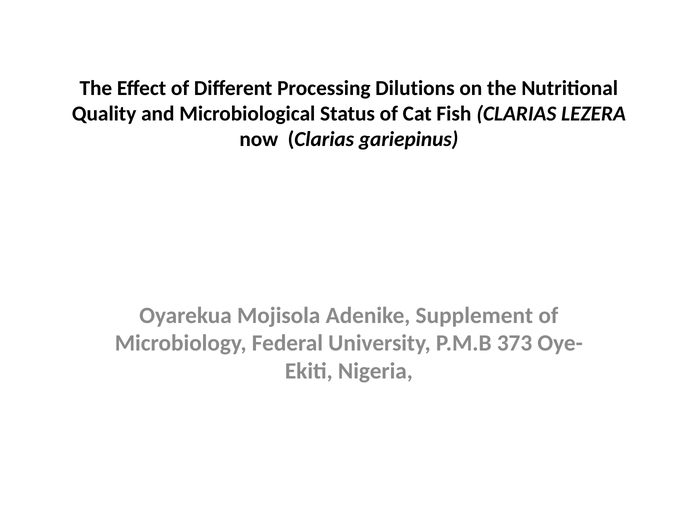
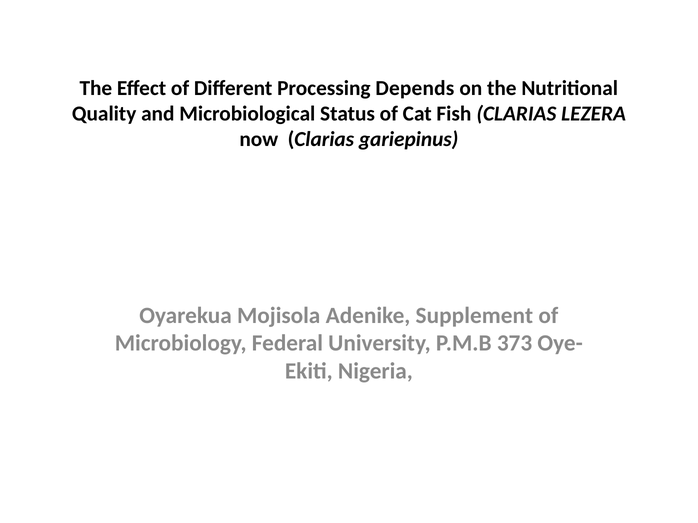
Dilutions: Dilutions -> Depends (415, 88)
